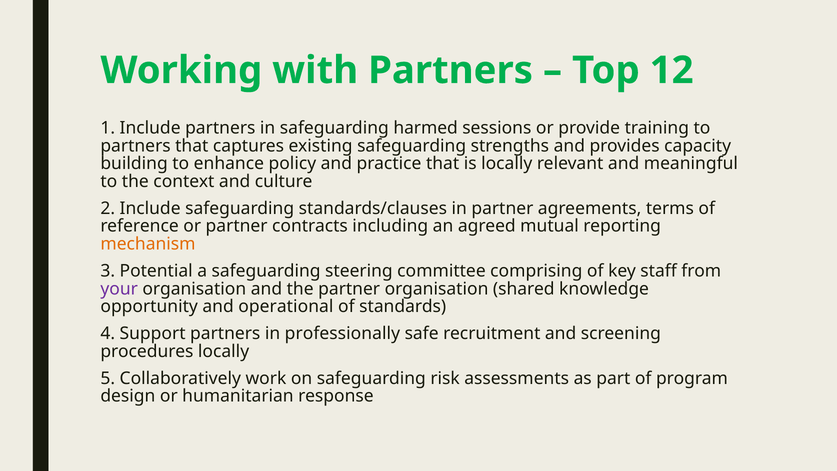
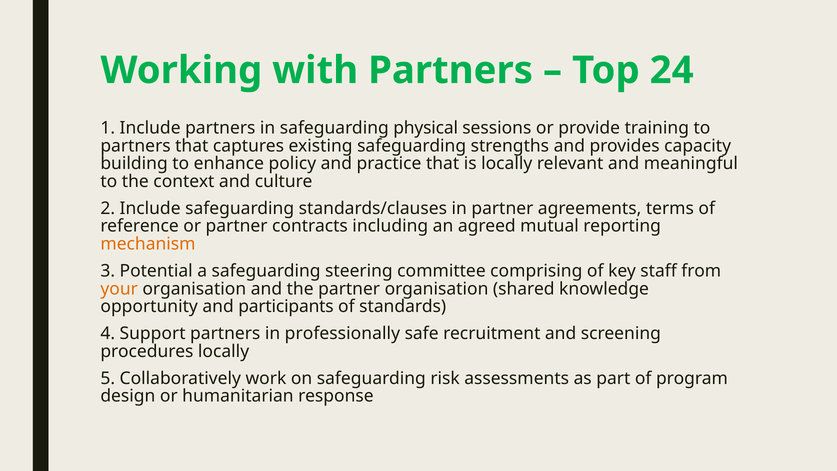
12: 12 -> 24 (672, 70)
harmed: harmed -> physical (426, 128)
your colour: purple -> orange (119, 289)
operational: operational -> participants (286, 306)
